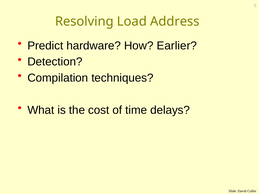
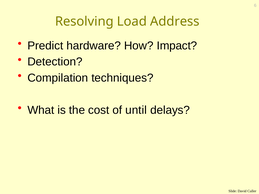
Earlier: Earlier -> Impact (177, 46)
time: time -> until (136, 110)
